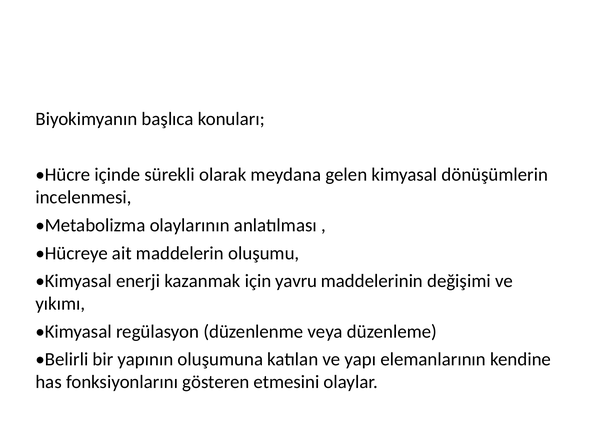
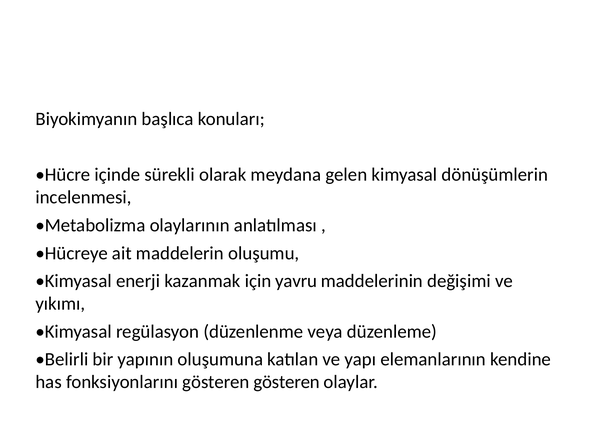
gösteren etmesini: etmesini -> gösteren (287, 382)
